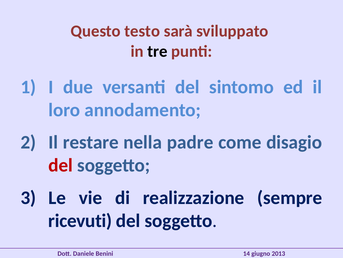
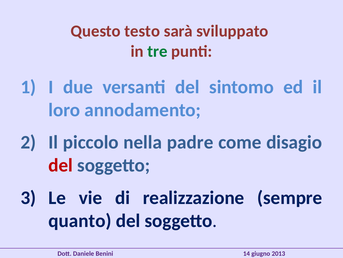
tre colour: black -> green (157, 51)
restare: restare -> piccolo (91, 142)
ricevuti: ricevuti -> quanto (80, 220)
